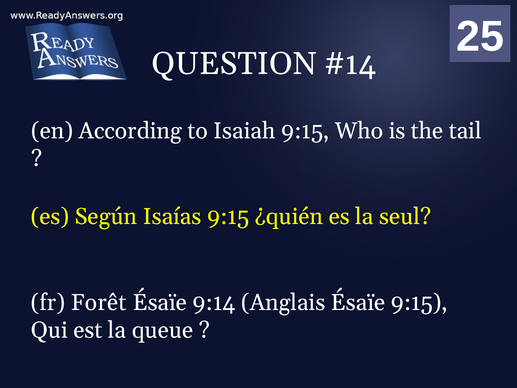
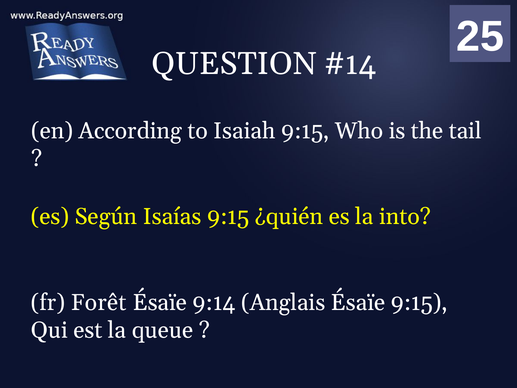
seul: seul -> into (405, 217)
